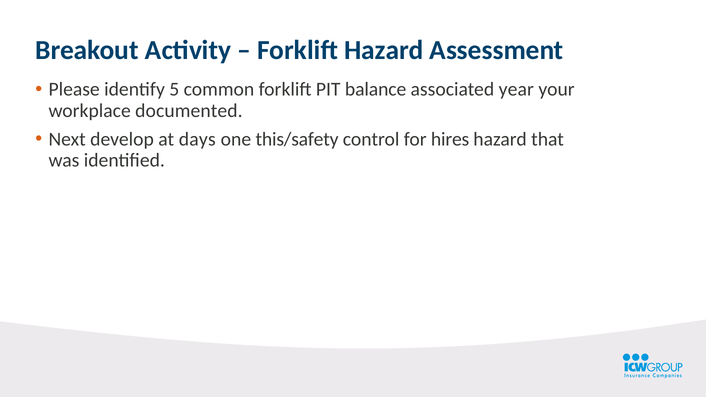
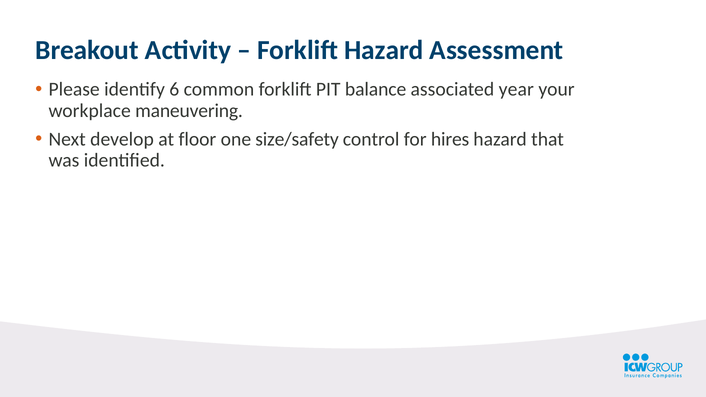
5: 5 -> 6 (174, 89)
documented: documented -> maneuvering (189, 111)
days: days -> floor (197, 139)
this/safety: this/safety -> size/safety (297, 139)
